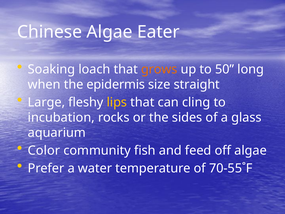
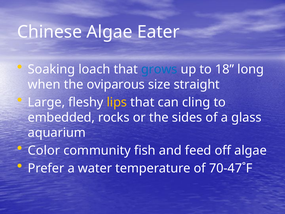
grows colour: orange -> blue (159, 69)
50: 50 -> 18 (225, 69)
epidermis: epidermis -> oviparous (116, 84)
incubation: incubation -> embedded (61, 117)
70-55˚F: 70-55˚F -> 70-47˚F (231, 168)
